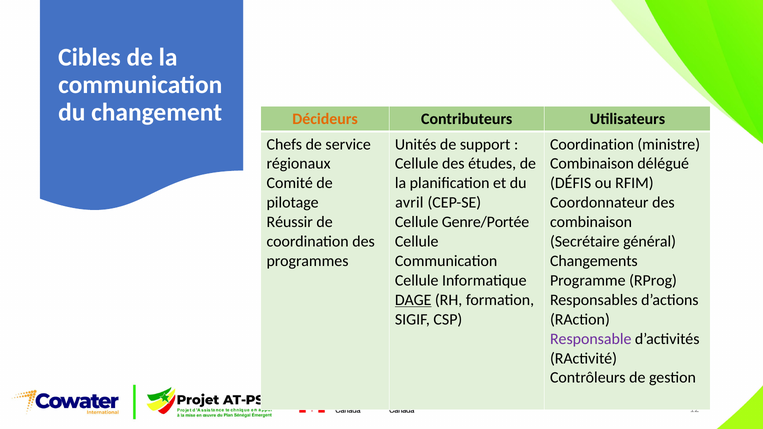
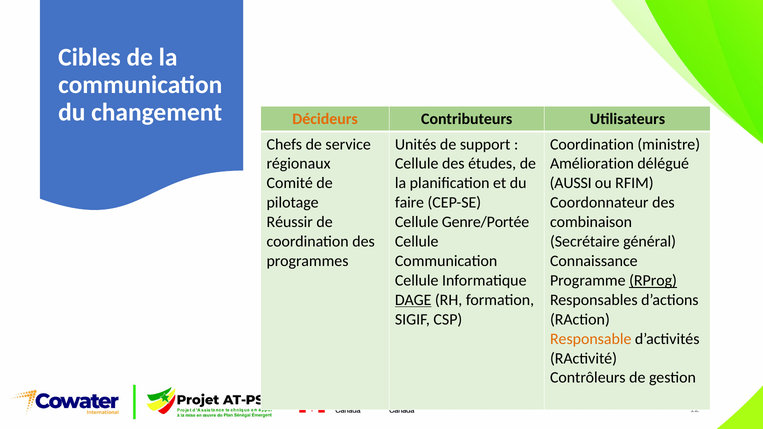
Combinaison: Combinaison -> Amélioration (592, 164)
DÉFIS: DÉFIS -> AUSSI (571, 183)
avril: avril -> faire (409, 203)
Changements: Changements -> Connaissance (594, 261)
RProg underline: none -> present (653, 281)
Responsable colour: purple -> orange (591, 339)
